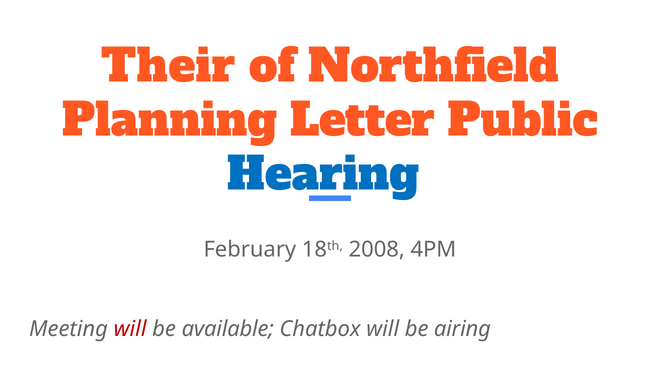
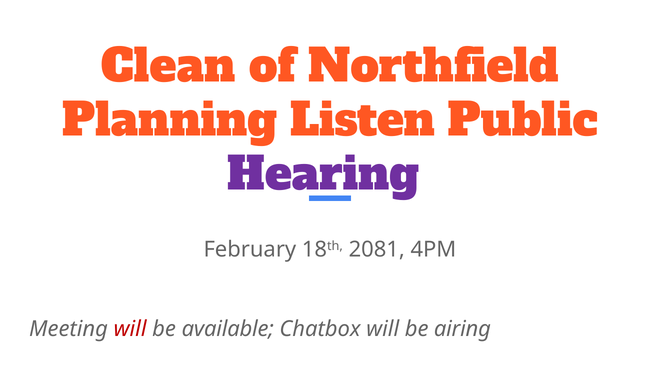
Their: Their -> Clean (168, 67)
Letter: Letter -> Listen (363, 121)
Hearing colour: blue -> purple (323, 175)
2008: 2008 -> 2081 (377, 250)
